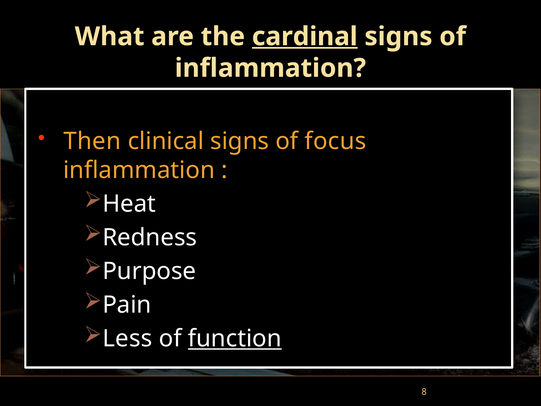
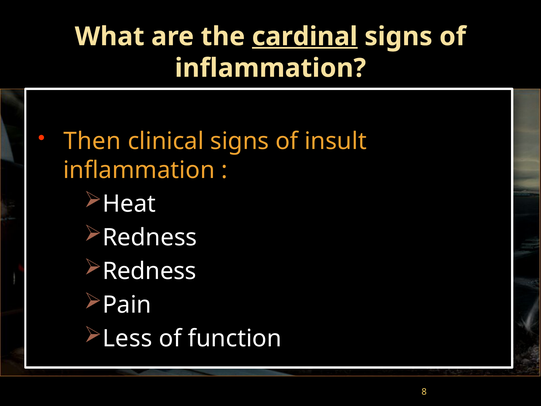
focus: focus -> insult (336, 141)
Purpose: Purpose -> Redness (149, 271)
function underline: present -> none (235, 338)
